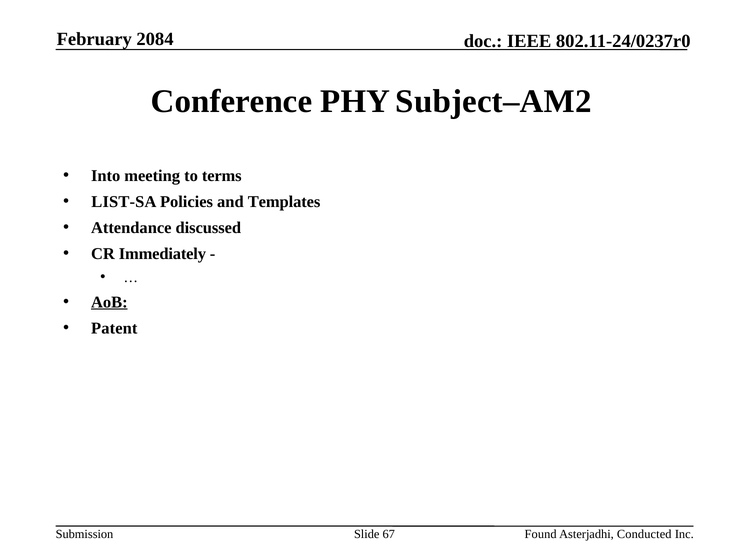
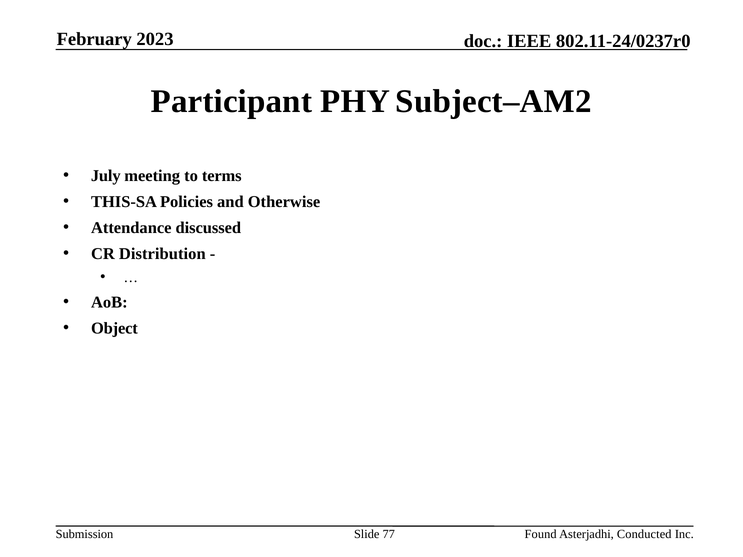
2084: 2084 -> 2023 (155, 39)
Conference: Conference -> Participant (231, 101)
Into: Into -> July (106, 176)
LIST-SA: LIST-SA -> THIS-SA (124, 202)
Templates: Templates -> Otherwise (284, 202)
Immediately: Immediately -> Distribution (162, 254)
AoB underline: present -> none (109, 302)
Patent: Patent -> Object (114, 328)
67: 67 -> 77 (389, 534)
